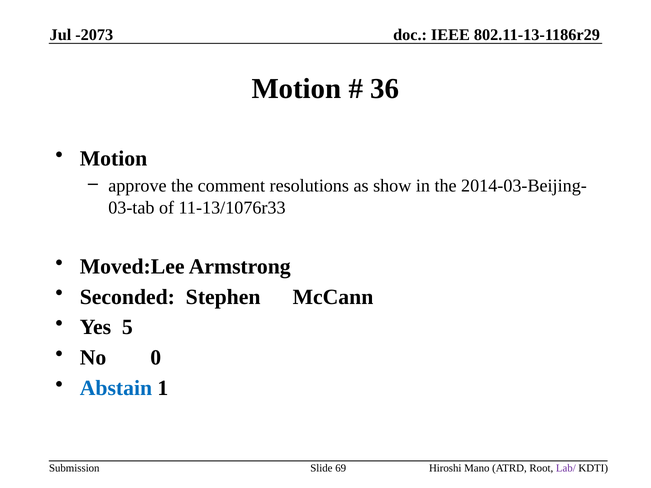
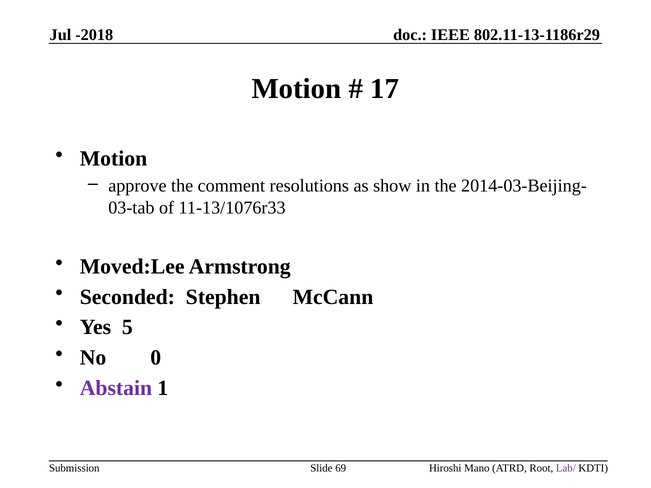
-2073: -2073 -> -2018 (94, 35)
36: 36 -> 17 (385, 89)
Abstain colour: blue -> purple (116, 388)
